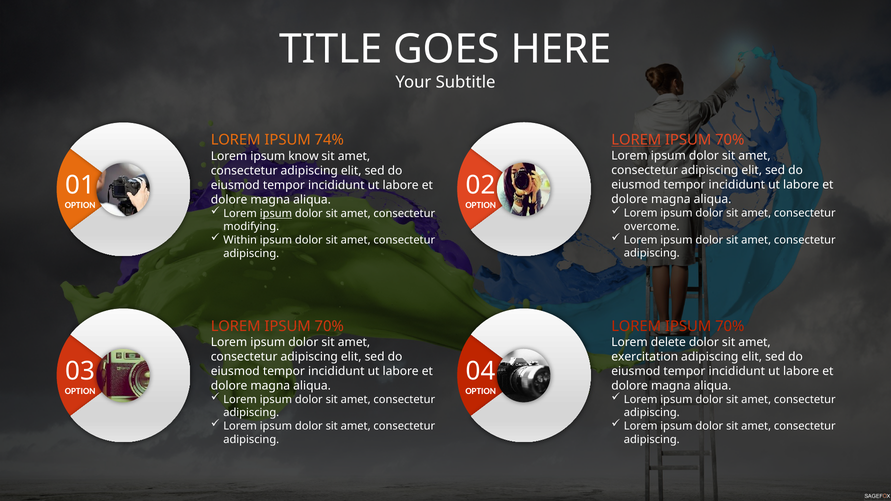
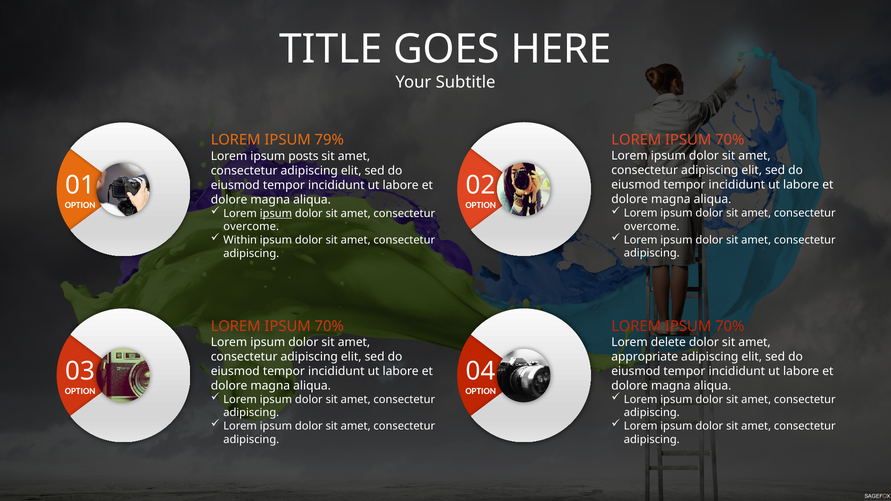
LOREM underline: present -> none (636, 140)
74%: 74% -> 79% (329, 140)
know: know -> posts (303, 156)
modifying: modifying -> overcome (251, 227)
exercitation: exercitation -> appropriate (645, 357)
